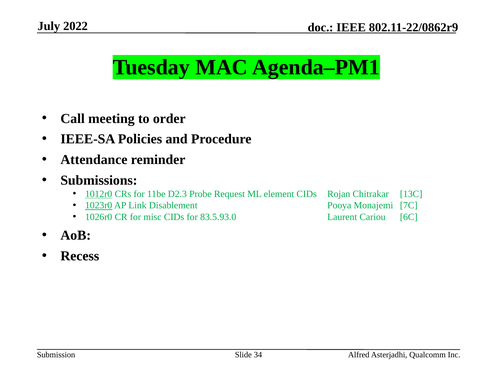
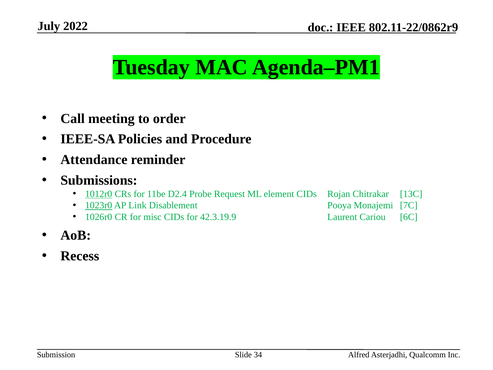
D2.3: D2.3 -> D2.4 (177, 194)
83.5.93.0: 83.5.93.0 -> 42.3.19.9 (218, 217)
